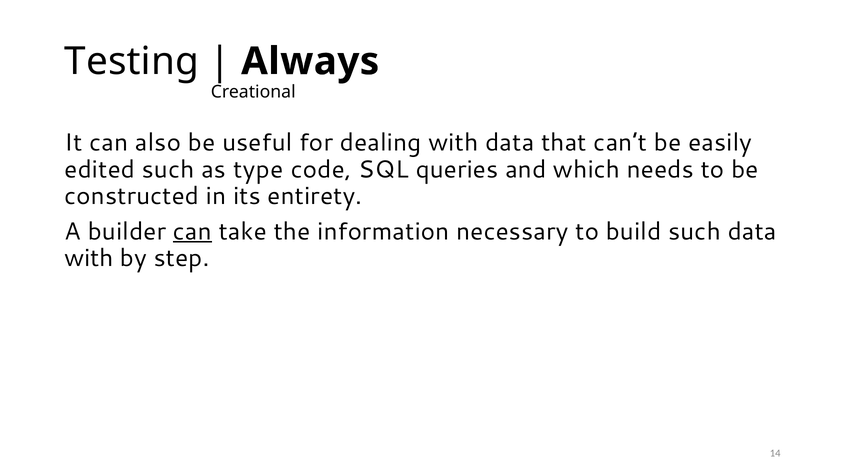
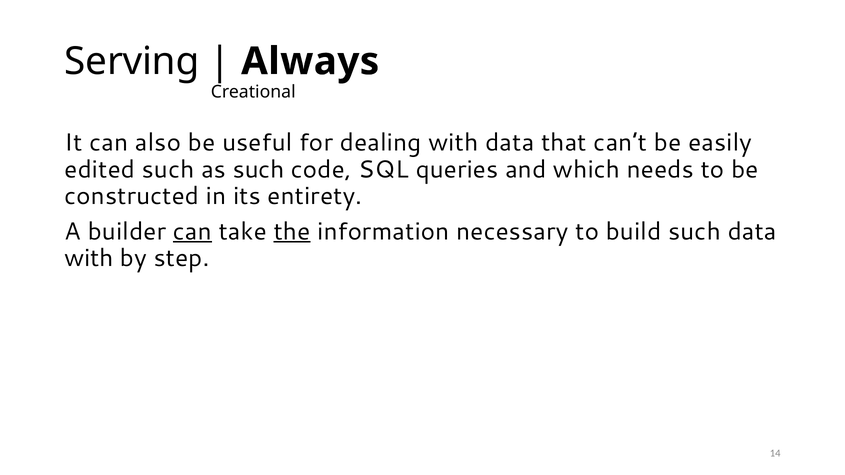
Testing: Testing -> Serving (132, 61)
as type: type -> such (259, 169)
the underline: none -> present (292, 232)
